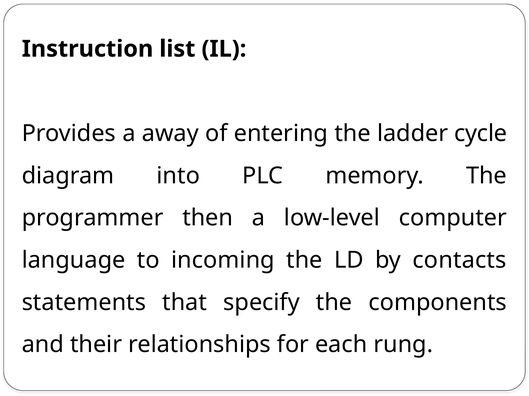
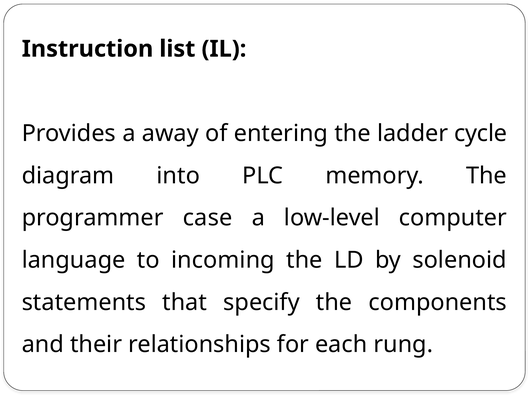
then: then -> case (208, 218)
contacts: contacts -> solenoid (460, 261)
